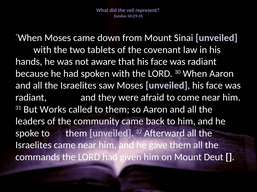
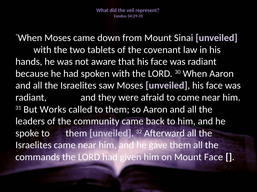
Mount Deut: Deut -> Face (213, 158)
